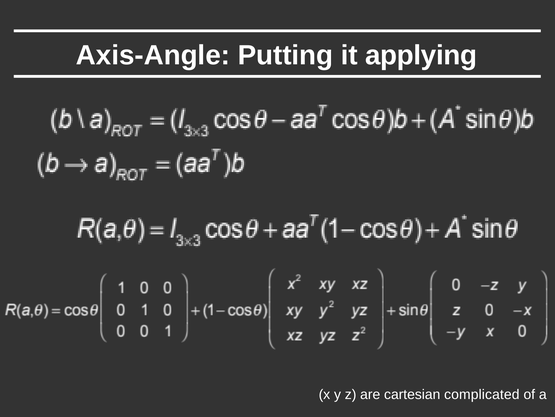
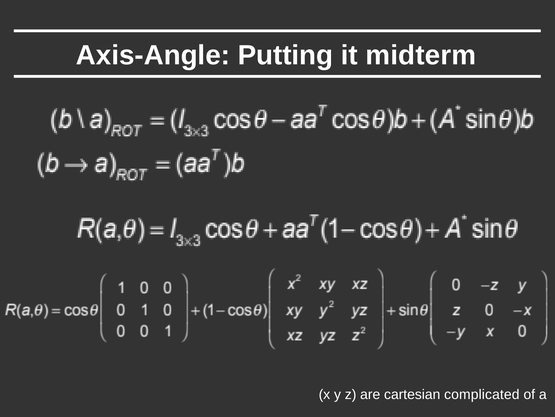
applying: applying -> midterm (421, 55)
